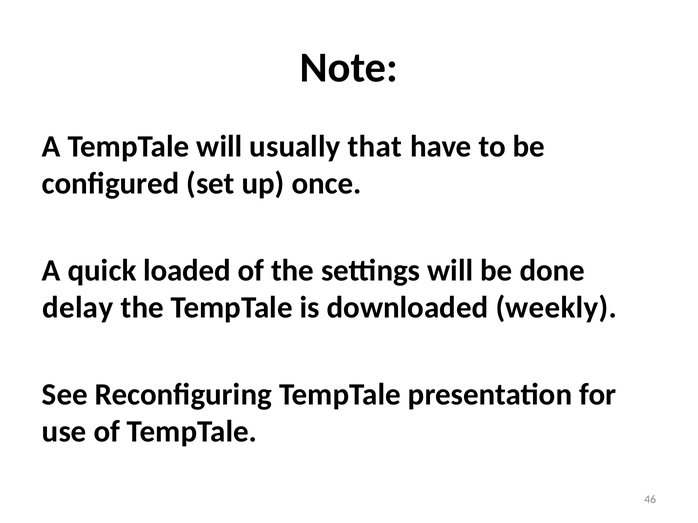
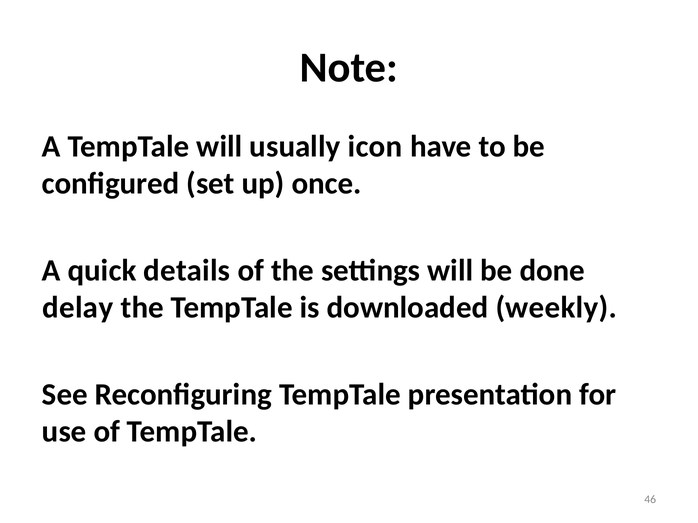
that: that -> icon (375, 146)
loaded: loaded -> details (187, 271)
